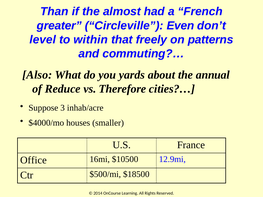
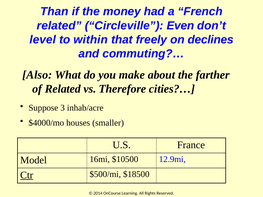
almost: almost -> money (122, 12)
greater: greater -> related (59, 26)
patterns: patterns -> declines (211, 40)
yards: yards -> make (132, 75)
annual: annual -> farther (213, 75)
of Reduce: Reduce -> Related (63, 89)
Office: Office -> Model (33, 160)
Ctr underline: none -> present (27, 175)
